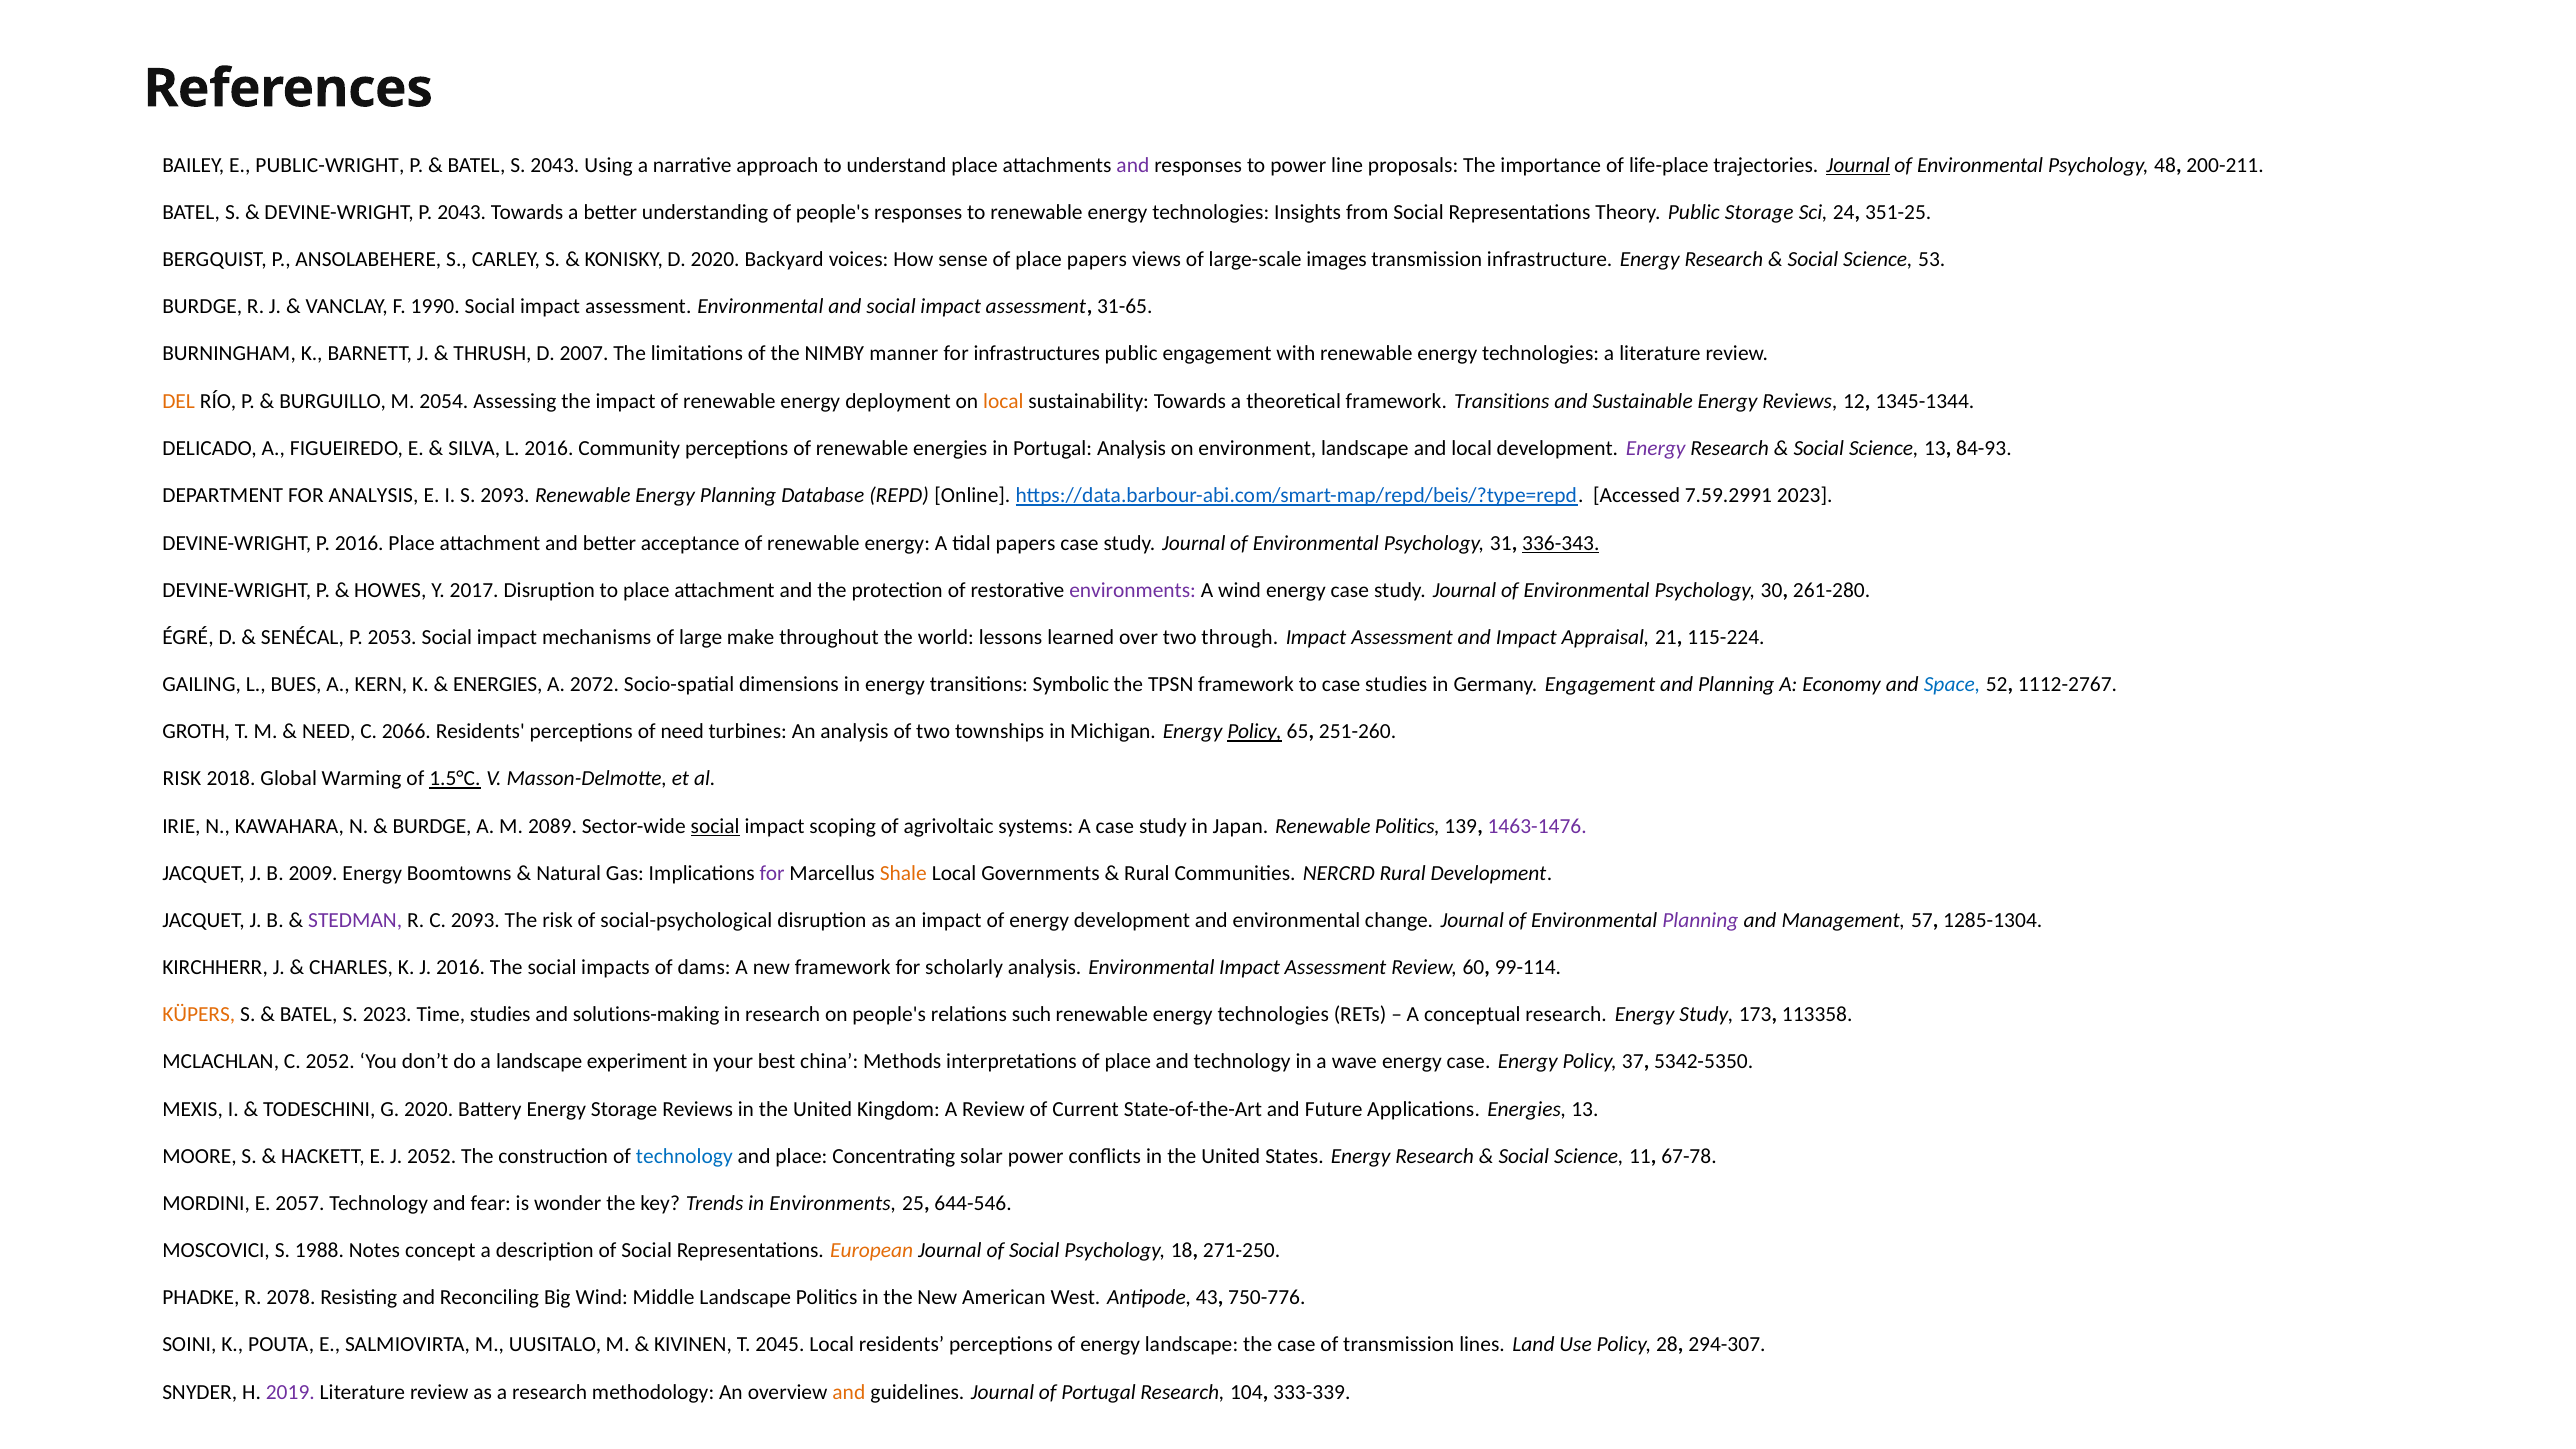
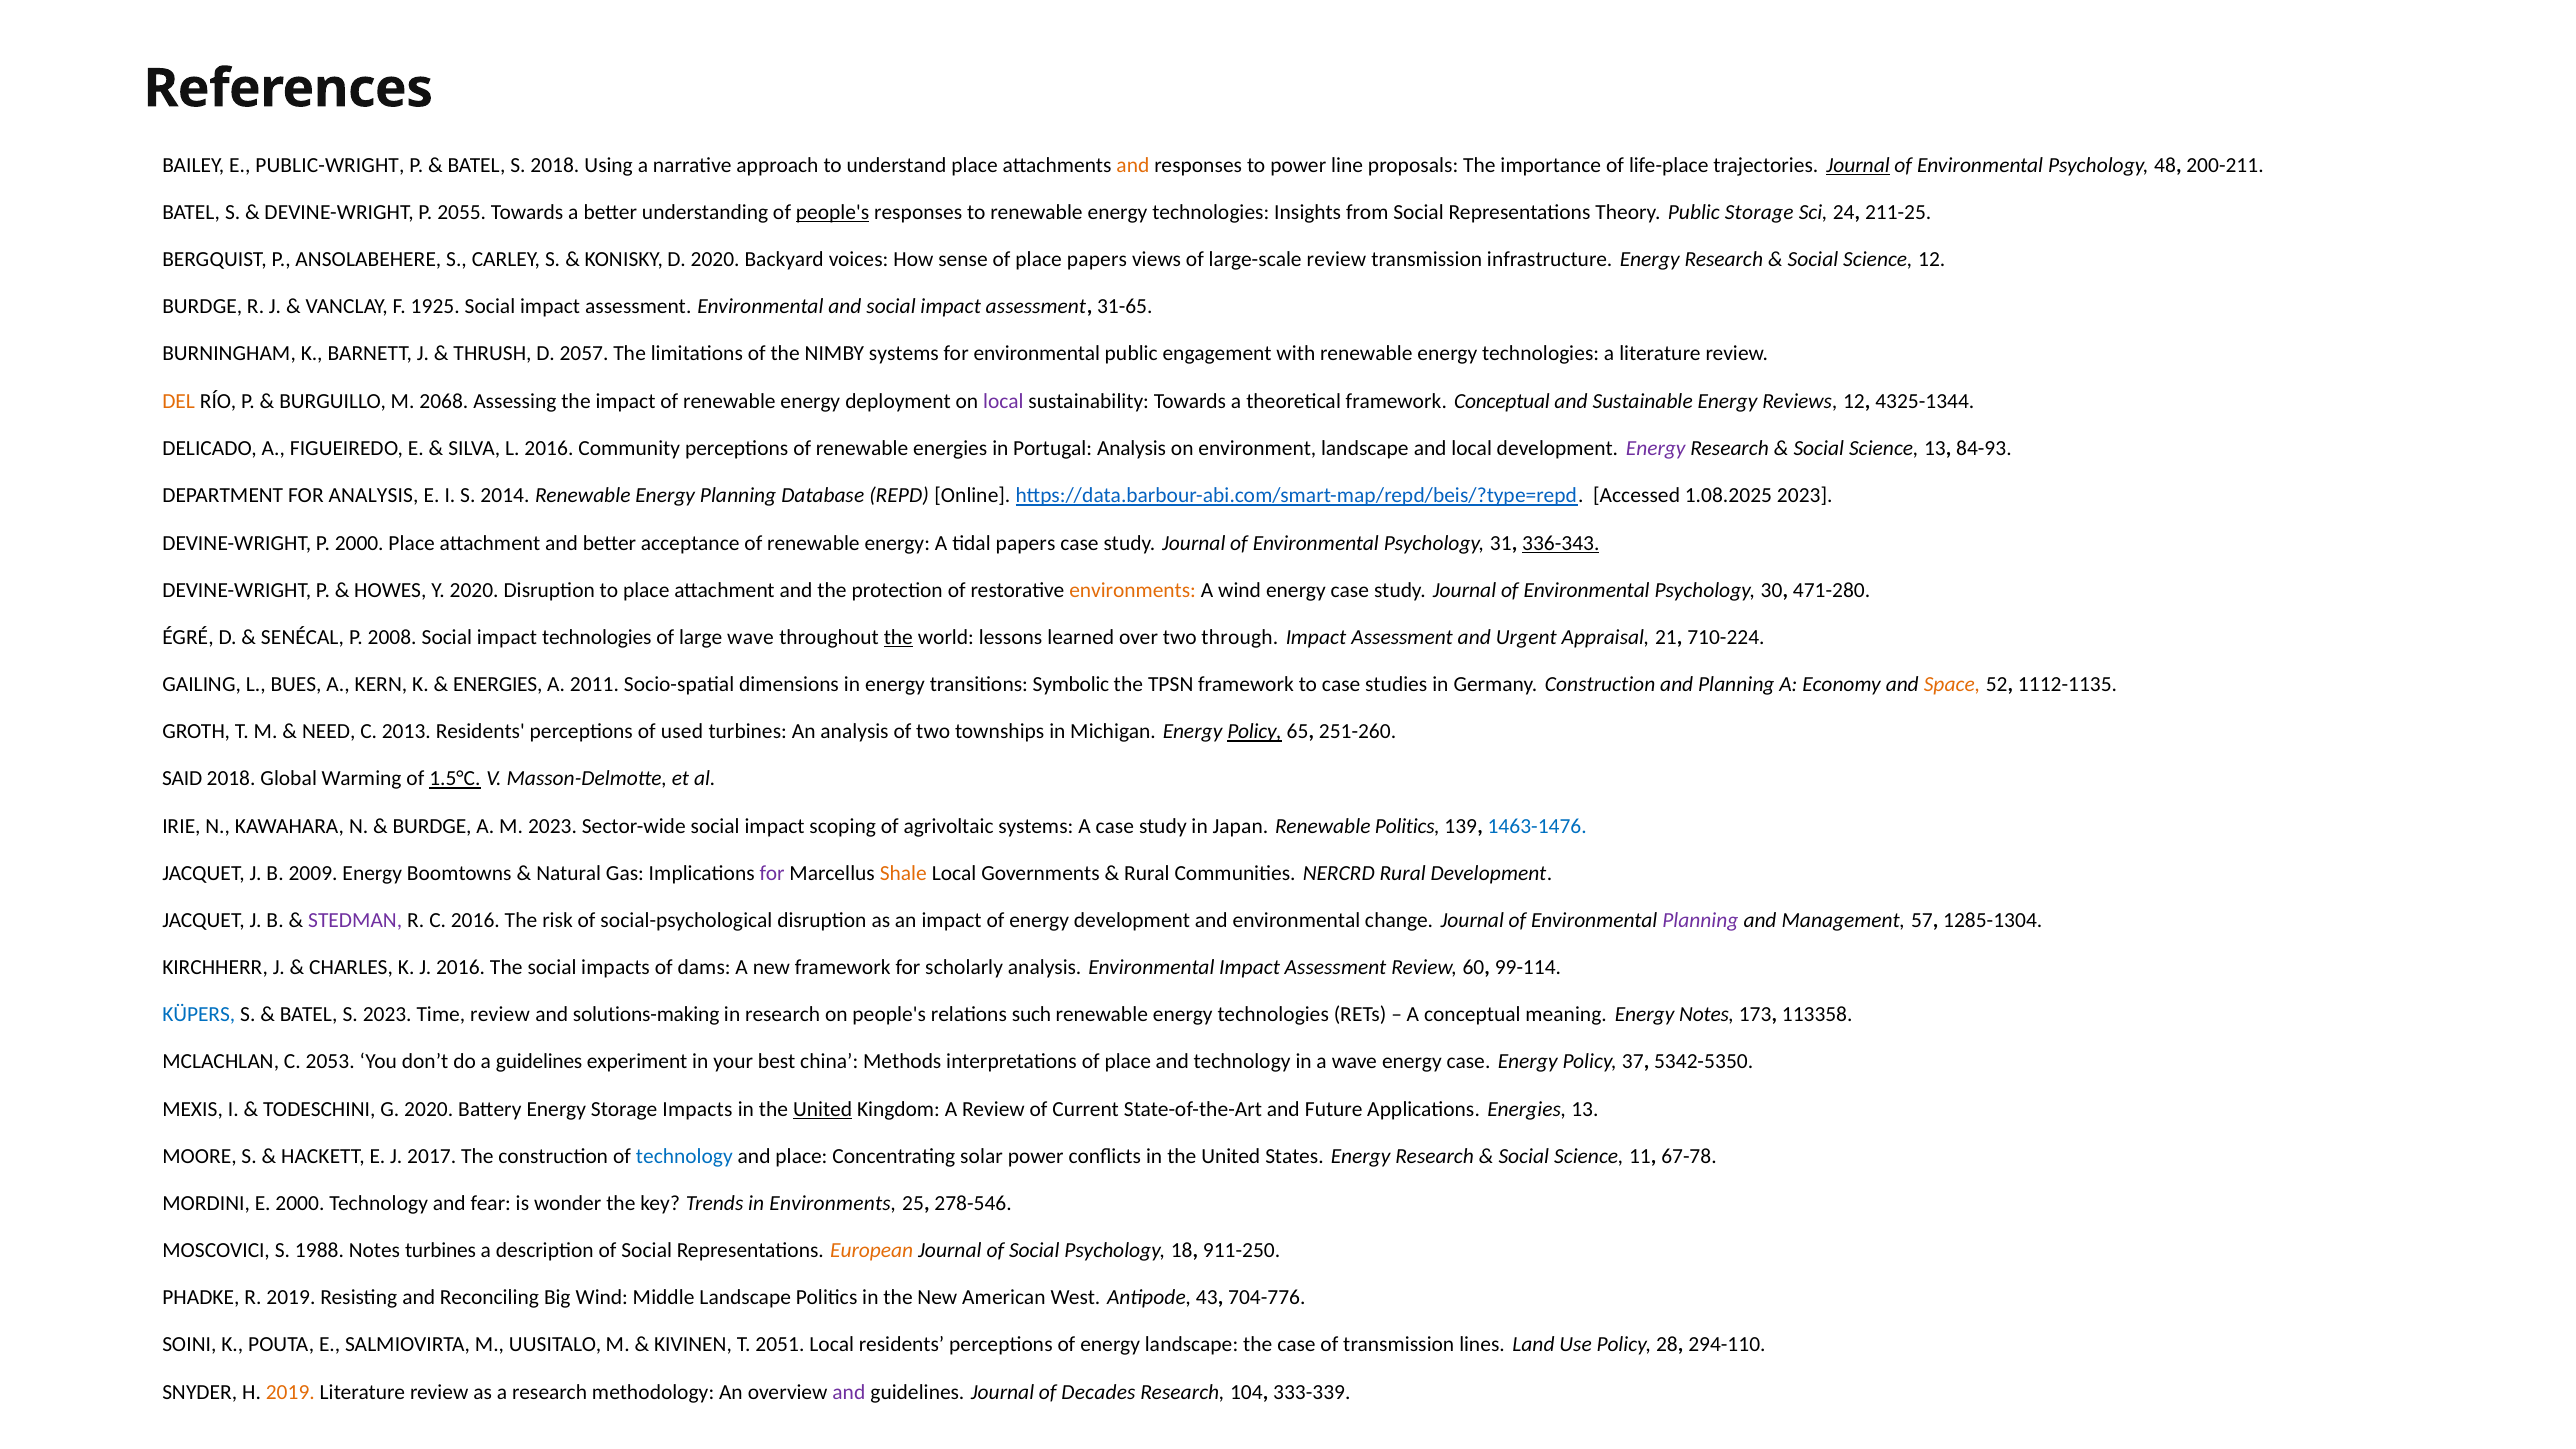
S 2043: 2043 -> 2018 (555, 165)
and colour: purple -> orange (1133, 165)
P 2043: 2043 -> 2055 (462, 212)
people's underline: none -> present (833, 212)
351-25: 351-25 -> 211-25 (1898, 212)
large-scale images: images -> review (1336, 259)
Science 53: 53 -> 12 (1932, 259)
1990: 1990 -> 1925 (435, 307)
2007: 2007 -> 2057 (584, 354)
NIMBY manner: manner -> systems (904, 354)
for infrastructures: infrastructures -> environmental (1037, 354)
2054: 2054 -> 2068 (444, 401)
local colour: orange -> purple (1003, 401)
framework Transitions: Transitions -> Conceptual (1502, 401)
1345-1344: 1345-1344 -> 4325-1344 (1925, 401)
S 2093: 2093 -> 2014 (505, 495)
7.59.2991: 7.59.2991 -> 1.08.2025 (1728, 495)
P 2016: 2016 -> 2000 (359, 543)
Y 2017: 2017 -> 2020 (474, 590)
environments colour: purple -> orange (1133, 590)
261-280: 261-280 -> 471-280 (1832, 590)
2053: 2053 -> 2008 (392, 637)
impact mechanisms: mechanisms -> technologies (597, 637)
large make: make -> wave (751, 637)
the underline: none -> present (898, 637)
and Impact: Impact -> Urgent (1526, 637)
115-224: 115-224 -> 710-224 (1726, 637)
2072: 2072 -> 2011 (594, 685)
Germany Engagement: Engagement -> Construction (1600, 685)
Space colour: blue -> orange (1952, 685)
1112-2767: 1112-2767 -> 1112-1135 (2068, 685)
2066: 2066 -> 2013 (406, 732)
of need: need -> used (682, 732)
RISK: RISK -> SAID (182, 779)
M 2089: 2089 -> 2023 (553, 826)
social underline: present -> none (715, 826)
1463-1476 colour: purple -> blue (1537, 826)
C 2093: 2093 -> 2016 (475, 920)
KÜPERS colour: orange -> blue (199, 1015)
Time studies: studies -> review (500, 1015)
conceptual research: research -> meaning (1566, 1015)
Energy Study: Study -> Notes (1707, 1015)
C 2052: 2052 -> 2053 (330, 1062)
a landscape: landscape -> guidelines (539, 1062)
Storage Reviews: Reviews -> Impacts (697, 1109)
United underline: none -> present (823, 1109)
J 2052: 2052 -> 2017 (432, 1156)
E 2057: 2057 -> 2000 (300, 1203)
644-546: 644-546 -> 278-546 (973, 1203)
Notes concept: concept -> turbines (440, 1250)
271-250: 271-250 -> 911-250 (1242, 1250)
R 2078: 2078 -> 2019 (291, 1298)
750-776: 750-776 -> 704-776 (1267, 1298)
2045: 2045 -> 2051 (780, 1345)
294-307: 294-307 -> 294-110 (1727, 1345)
2019 colour: purple -> orange (290, 1392)
and colour: orange -> purple (849, 1392)
of Portugal: Portugal -> Decades (1098, 1392)
